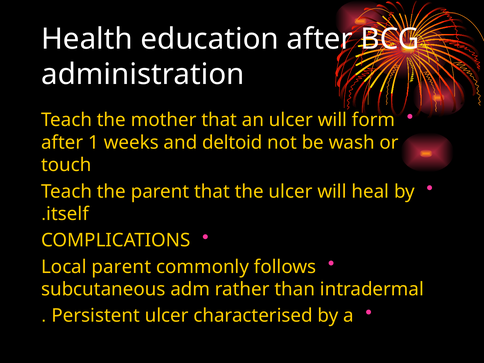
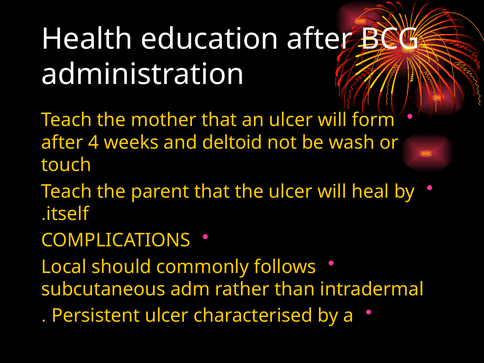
1: 1 -> 4 (94, 142)
Local parent: parent -> should (121, 267)
